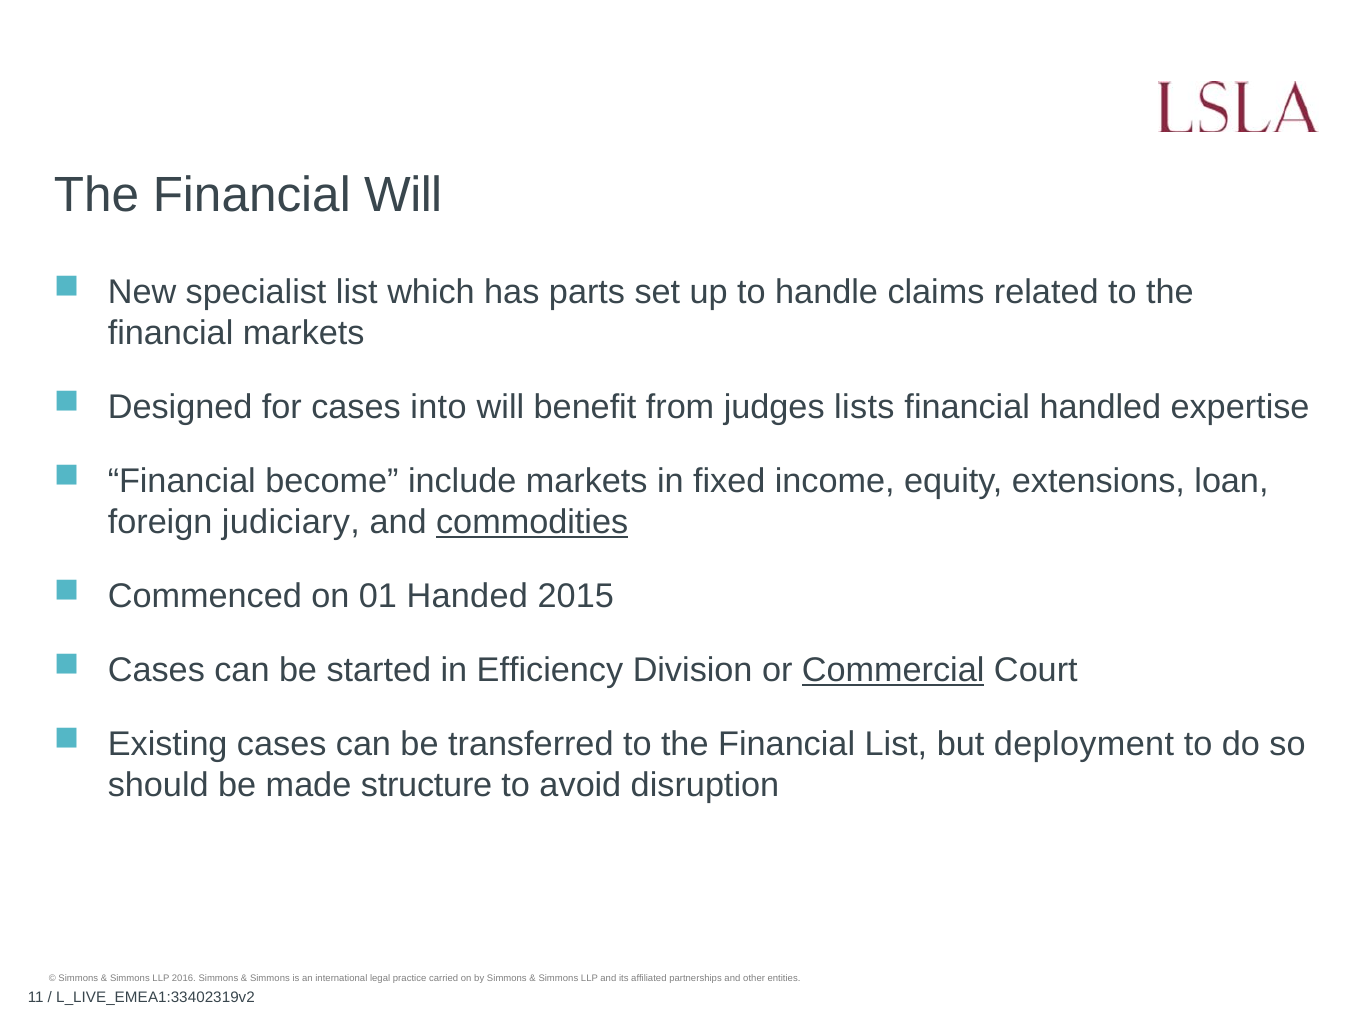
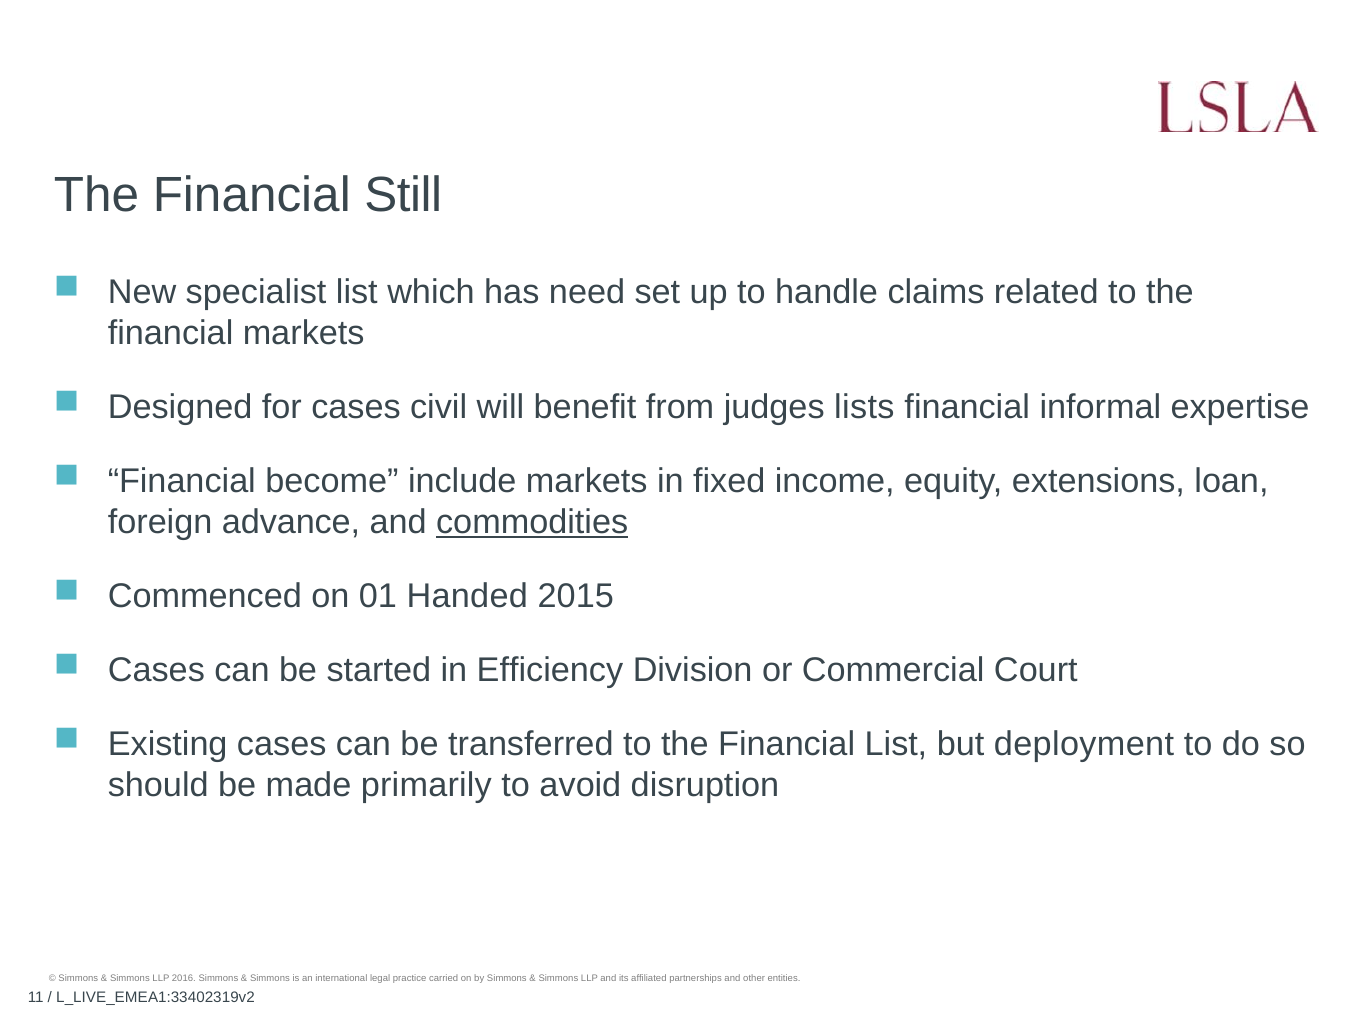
Financial Will: Will -> Still (403, 195)
parts: parts -> need (587, 293)
into: into -> civil (439, 408)
handled: handled -> informal (1100, 408)
judiciary: judiciary -> advance (291, 523)
Commercial underline: present -> none (893, 671)
structure: structure -> primarily (426, 786)
